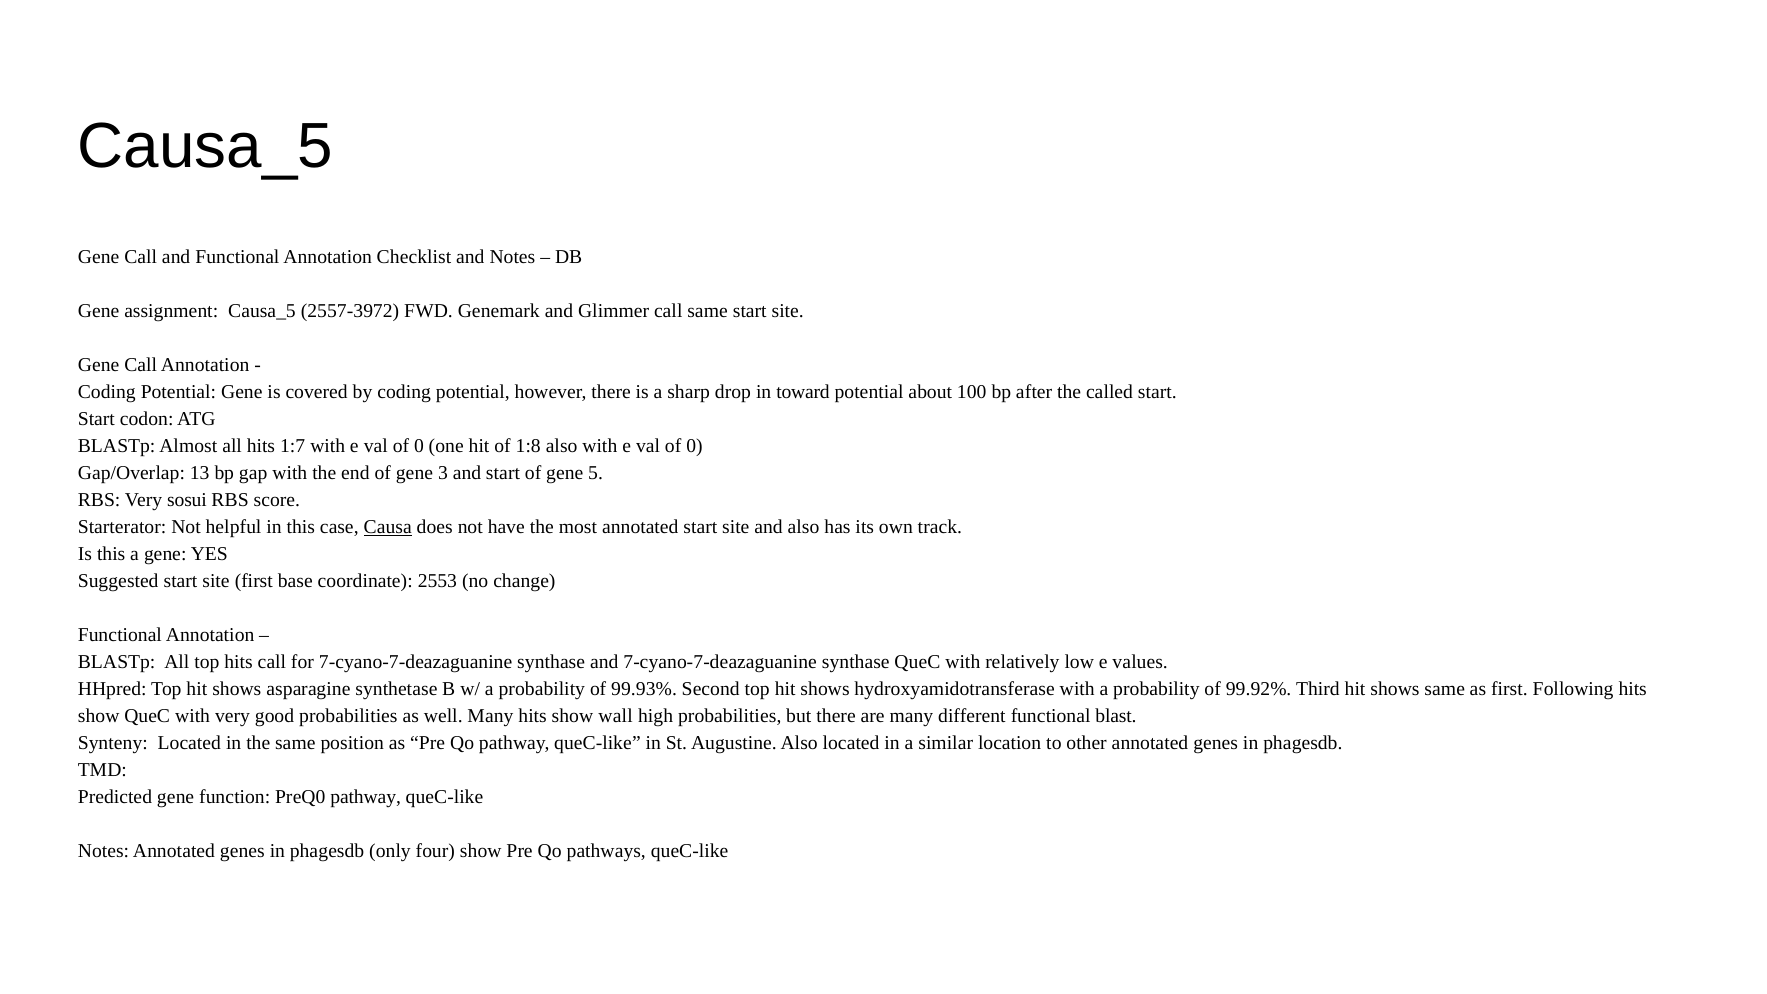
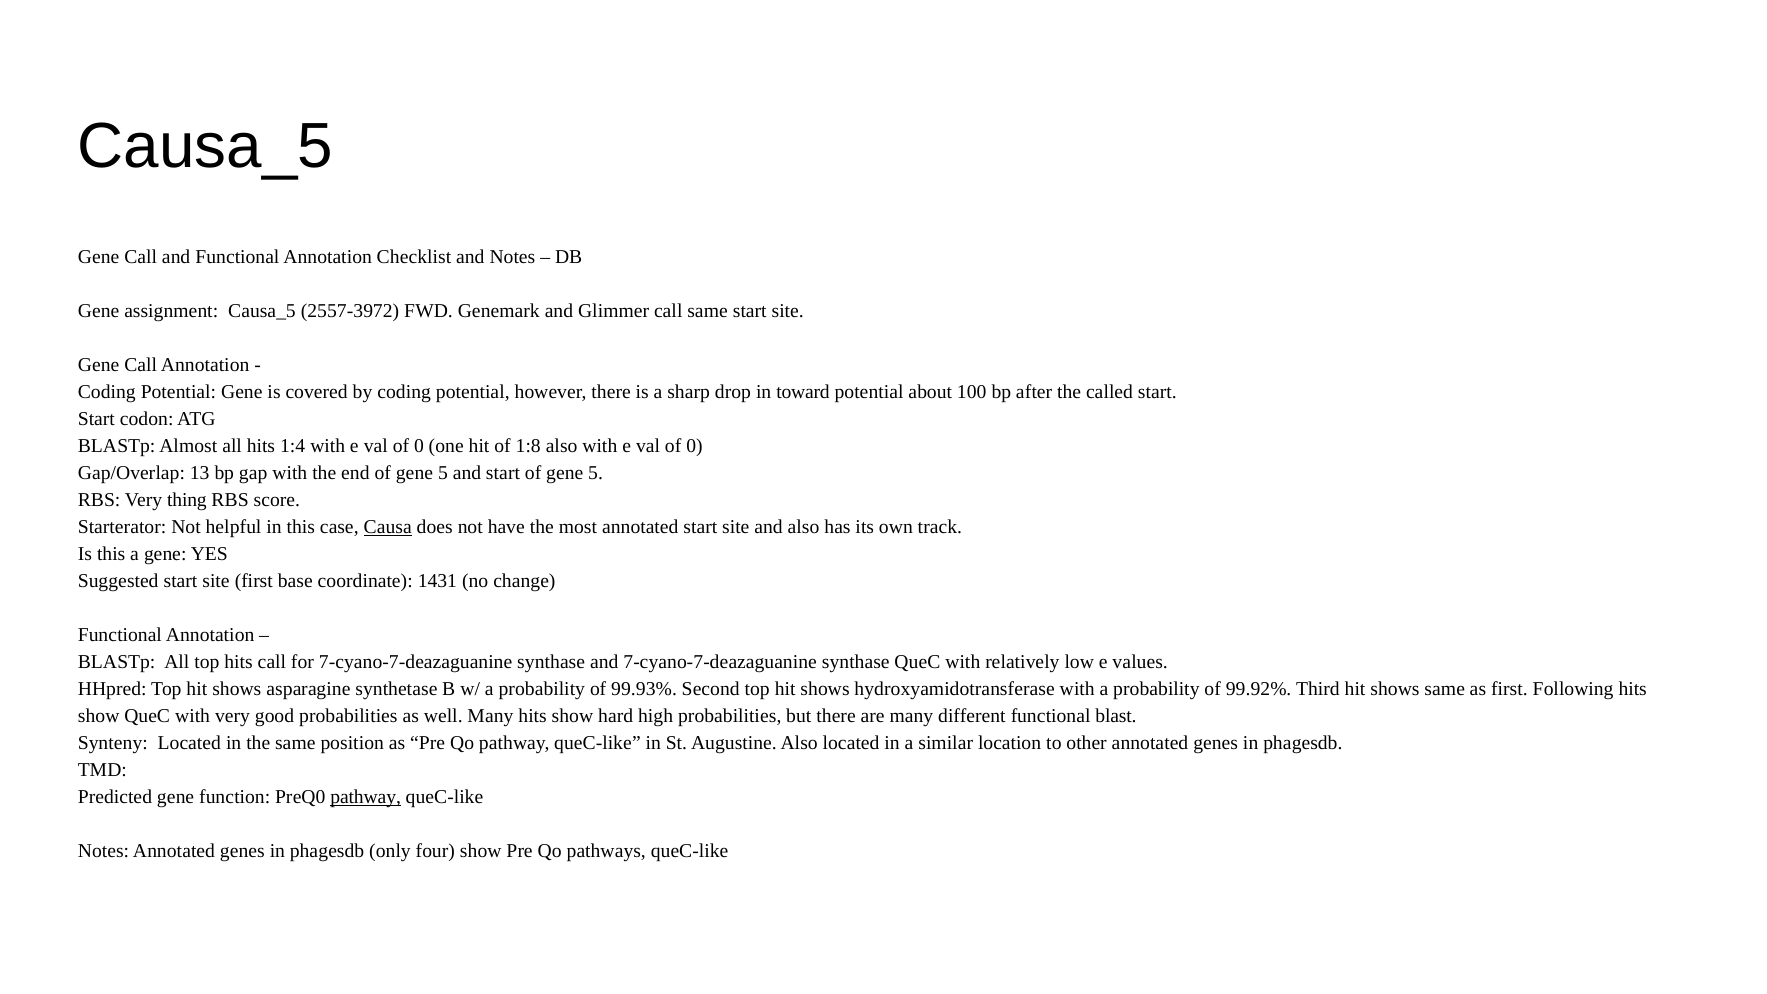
1:7: 1:7 -> 1:4 (293, 446)
end of gene 3: 3 -> 5 (443, 473)
sosui: sosui -> thing (187, 500)
2553: 2553 -> 1431 (437, 581)
wall: wall -> hard (616, 716)
pathway underline: none -> present (366, 797)
